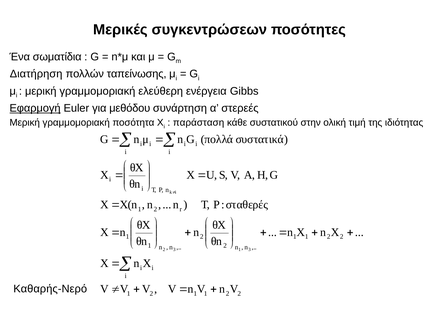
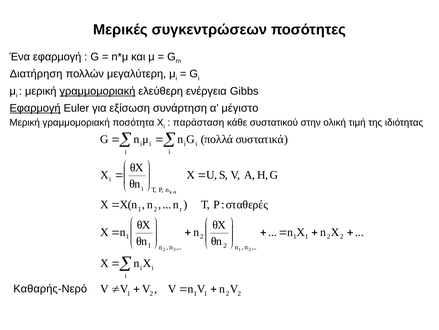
Ένα σωματίδια: σωματίδια -> εφαρμογή (57, 57)
ταπείνωσης: ταπείνωσης -> μεγαλύτερη (137, 74)
γραμμομοριακή underline: none -> present (97, 91)
μεθόδου: μεθόδου -> εξίσωση (130, 108)
στερεές: στερεές -> μέγιστο (240, 108)
